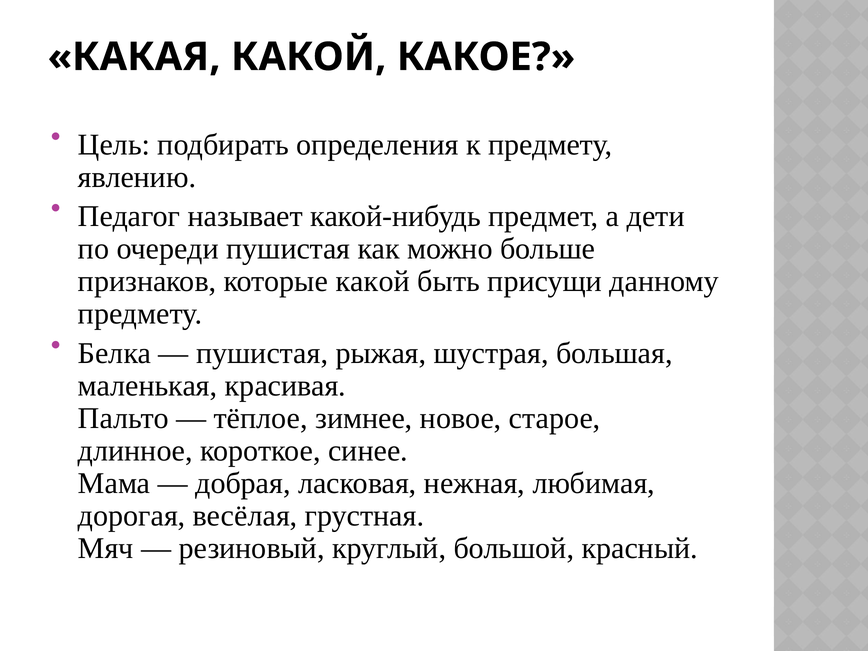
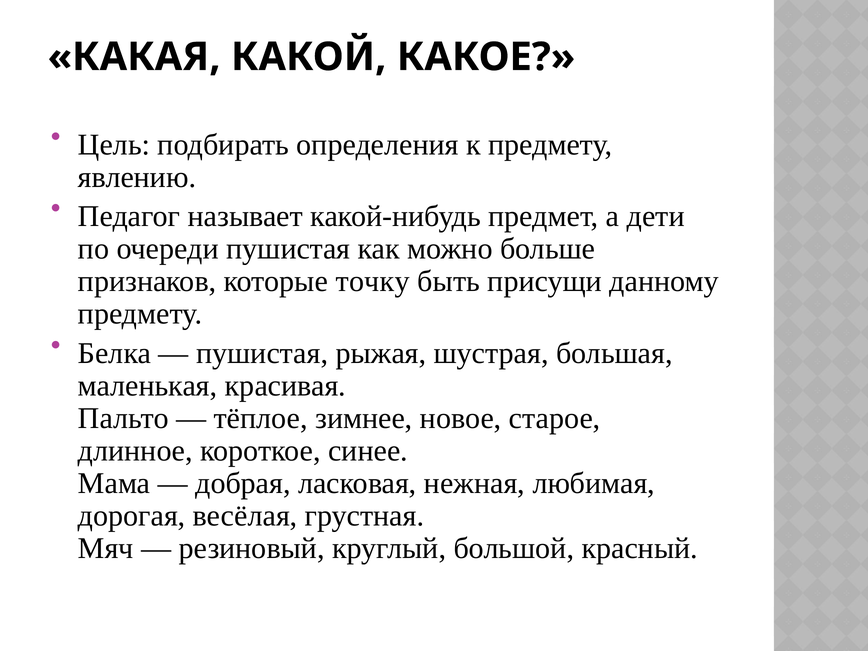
которые какой: какой -> точку (373, 282)
